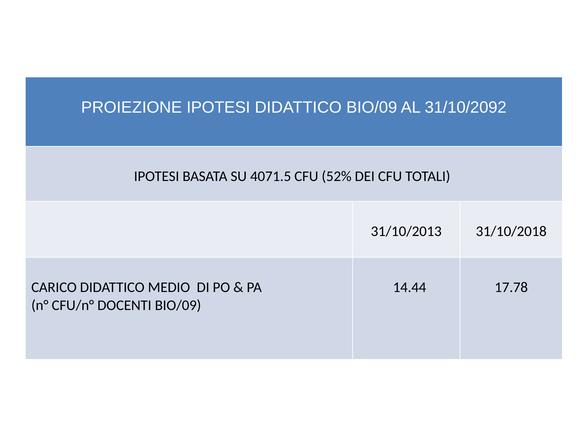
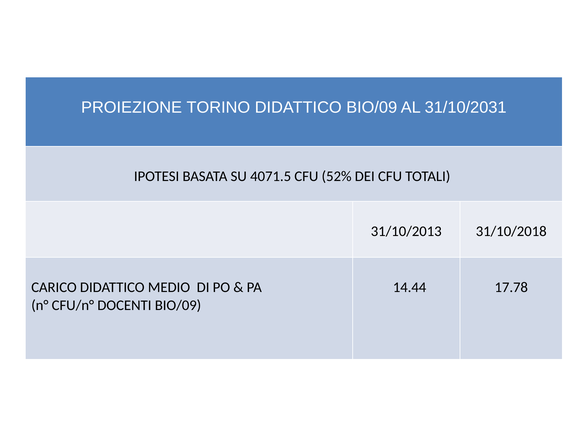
PROIEZIONE IPOTESI: IPOTESI -> TORINO (218, 108)
31/10/2092: 31/10/2092 -> 31/10/2031 (466, 108)
